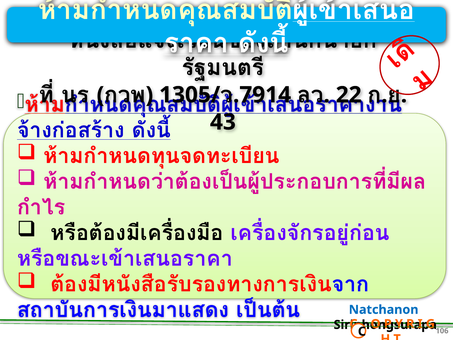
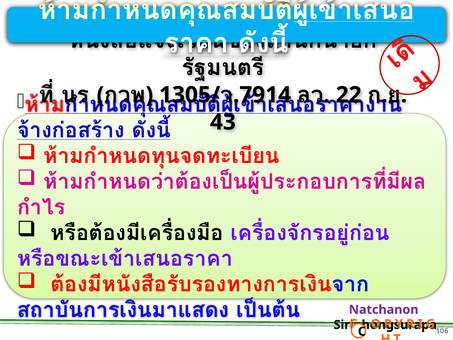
Natchanon colour: blue -> purple (384, 309)
